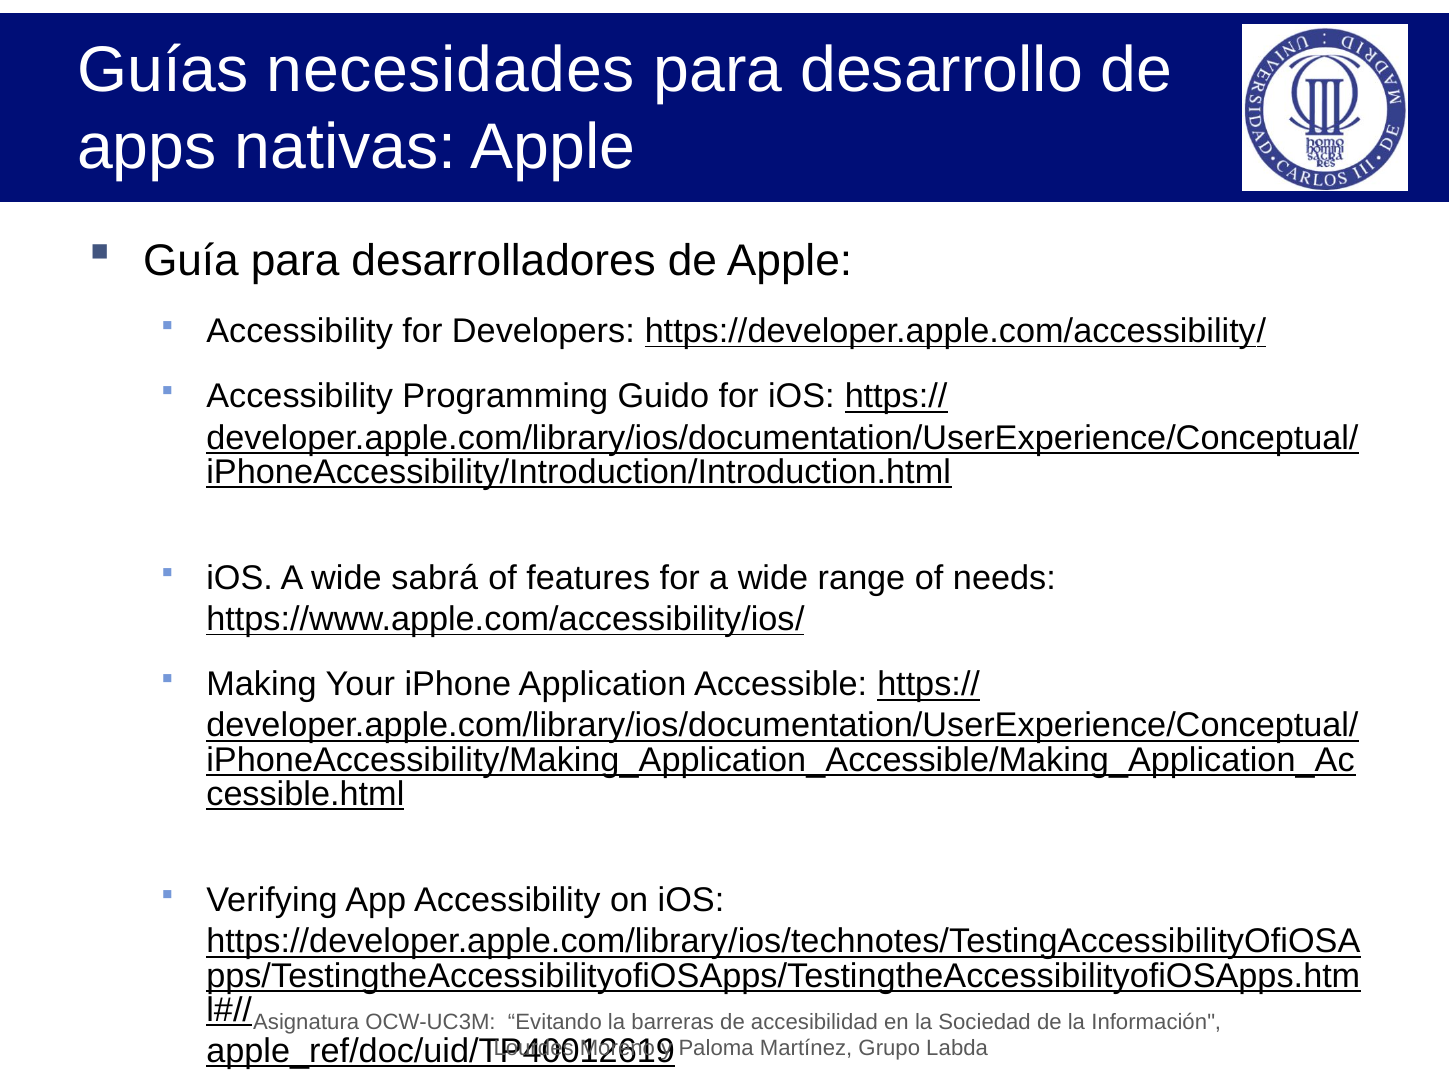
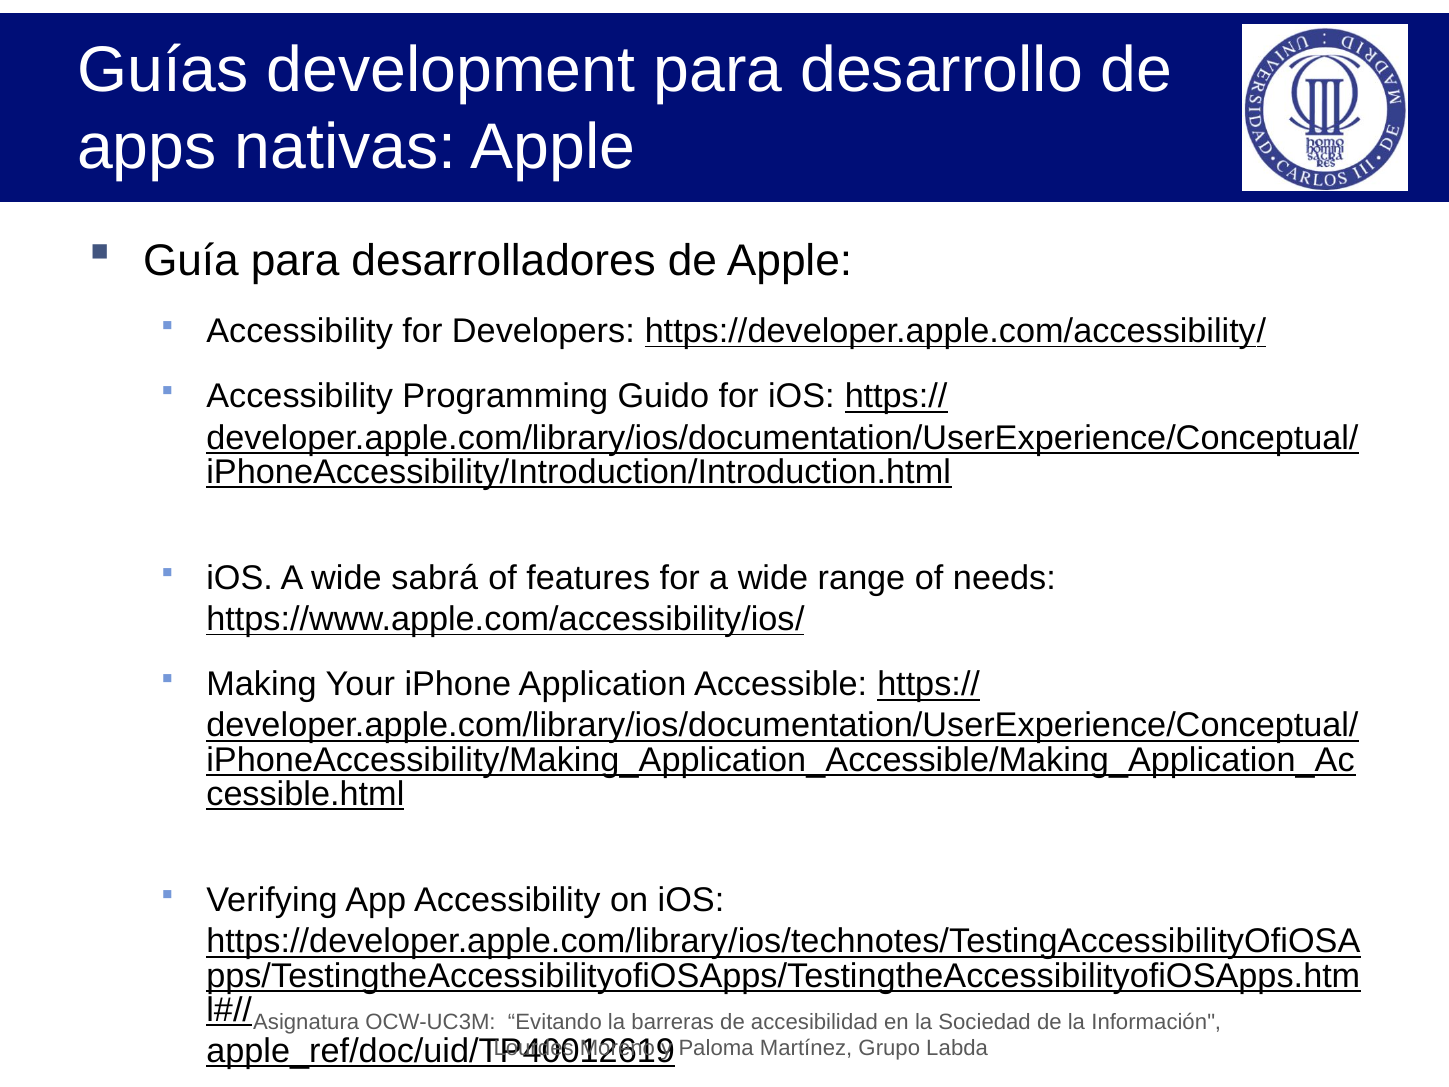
necesidades: necesidades -> development (451, 70)
